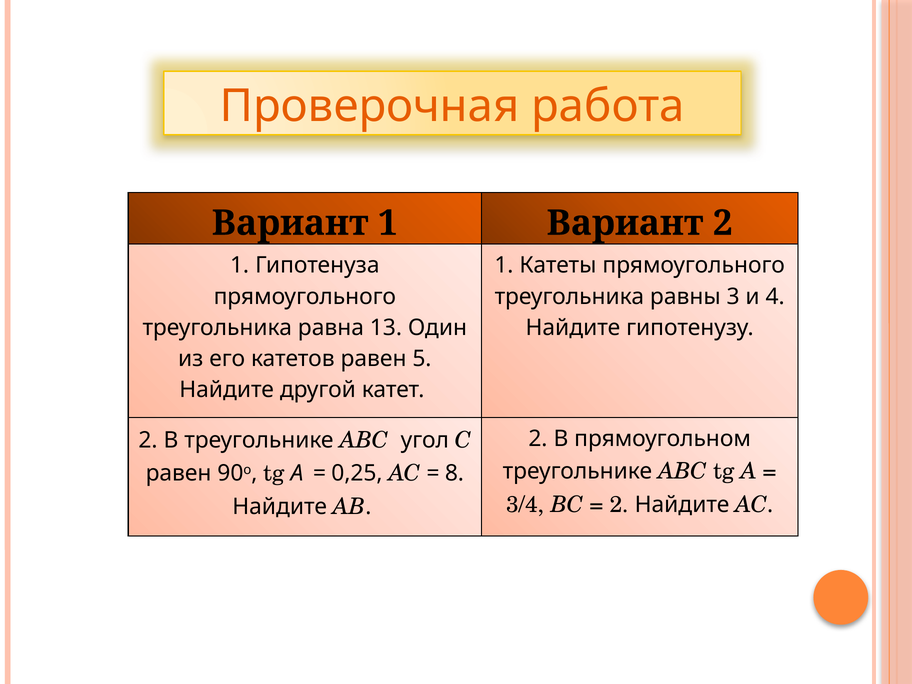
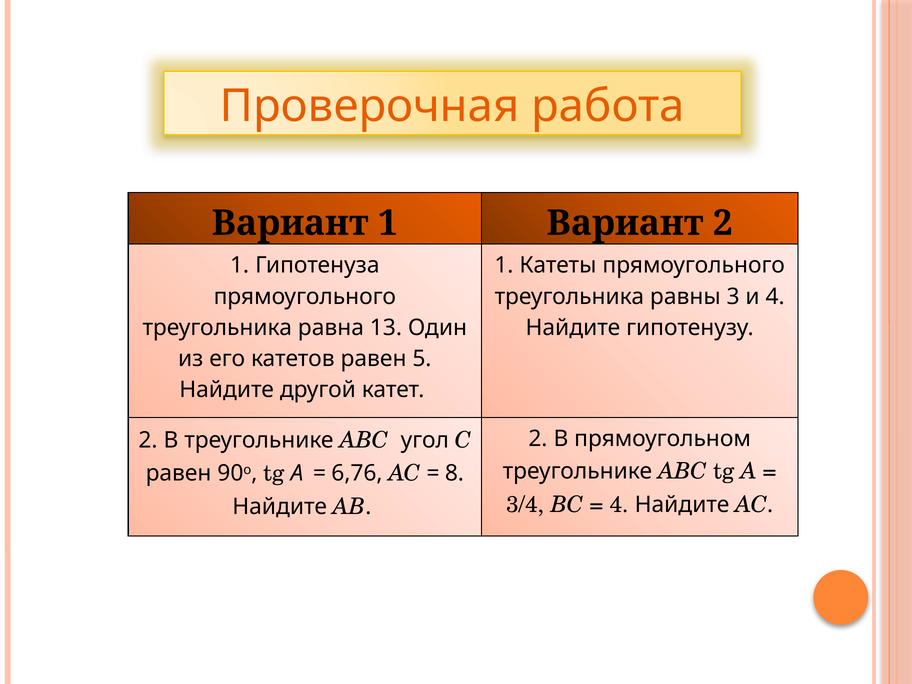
0,25: 0,25 -> 6,76 (357, 473)
2: 2 -> 4 (619, 505)
